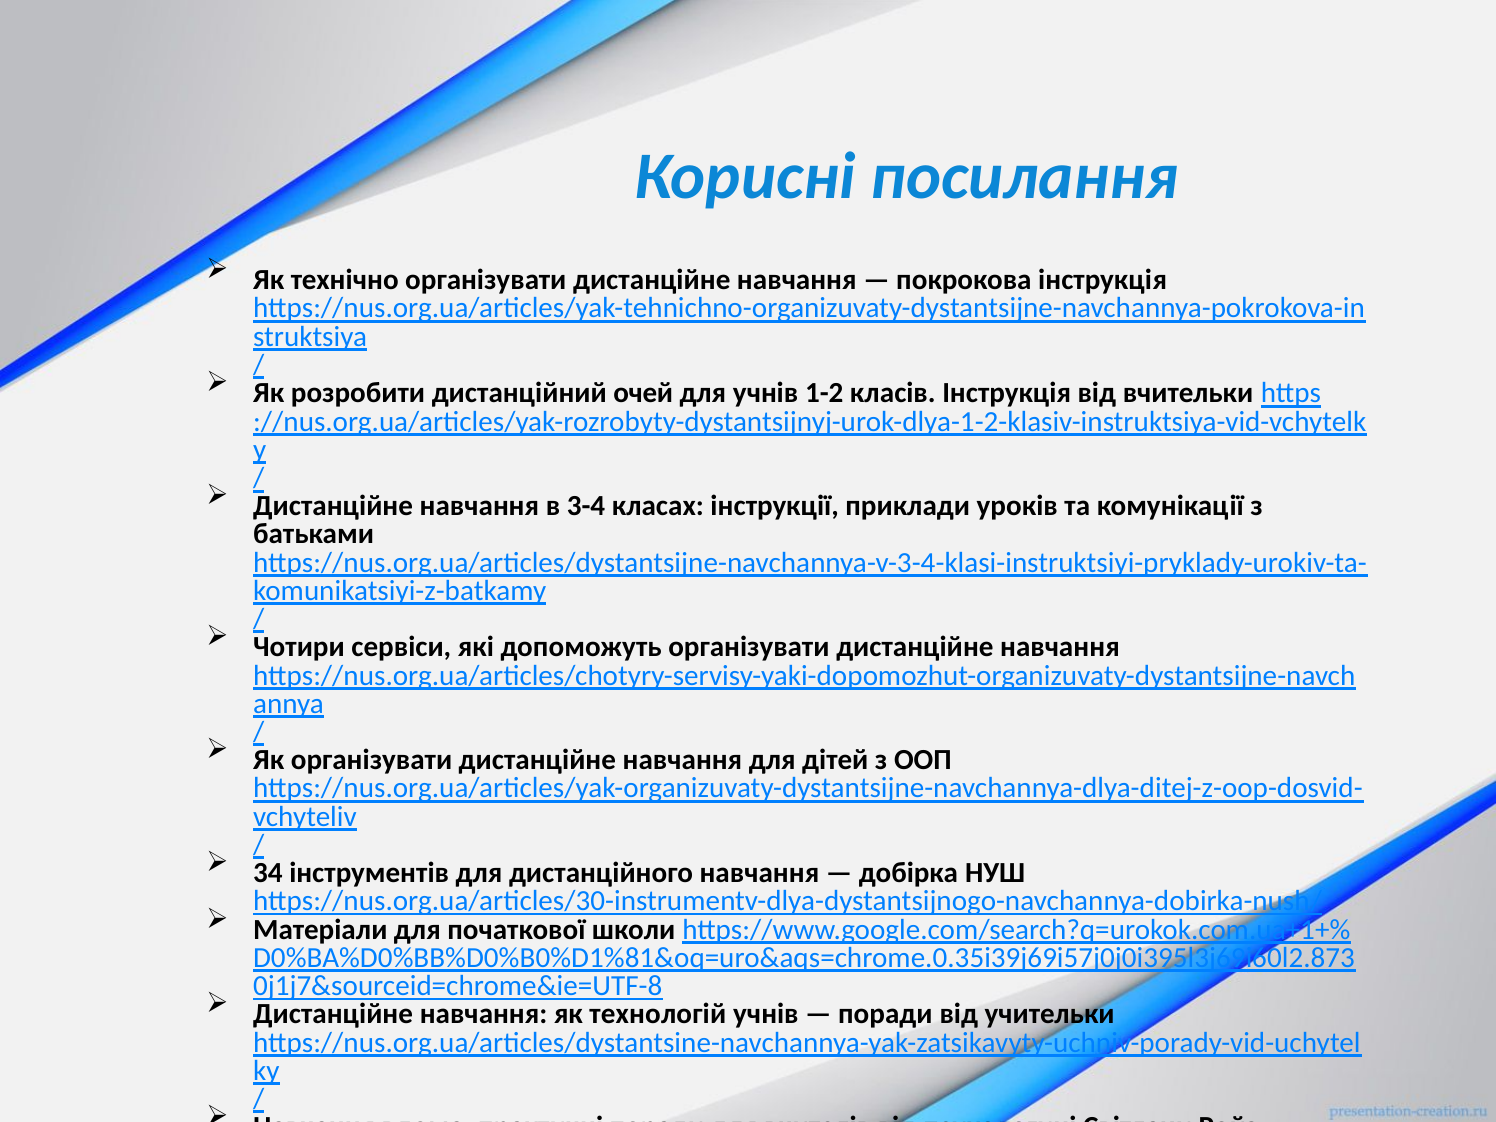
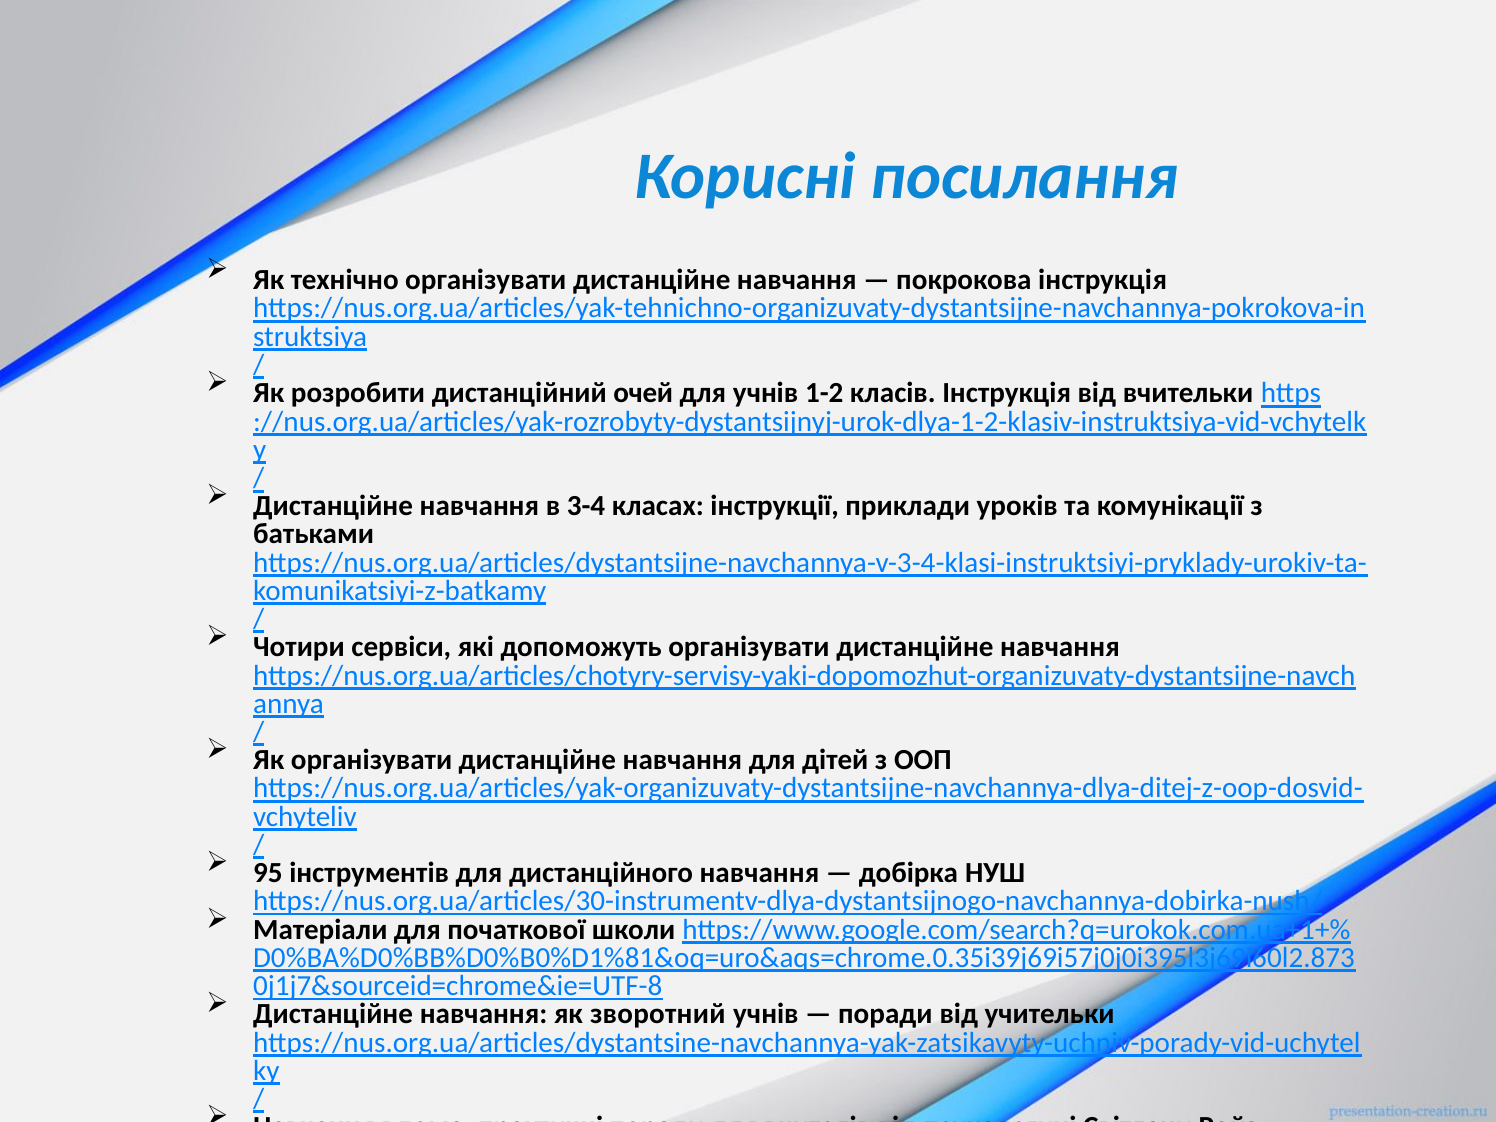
34: 34 -> 95 (268, 873)
технологій: технологій -> зворотний (658, 1014)
